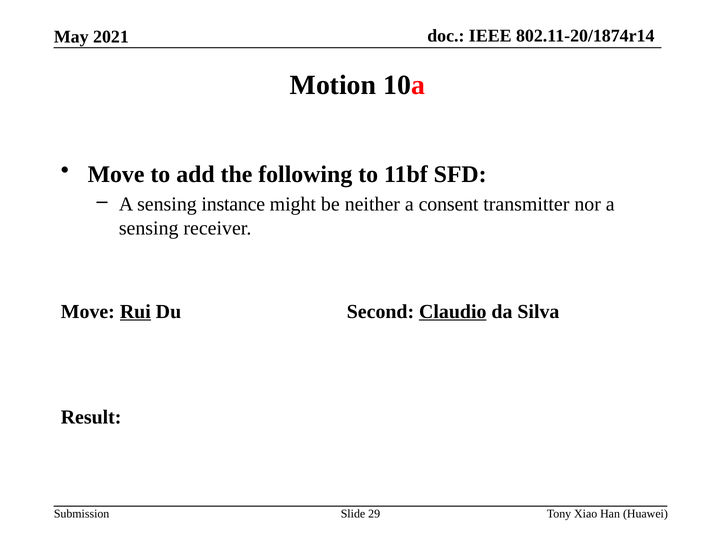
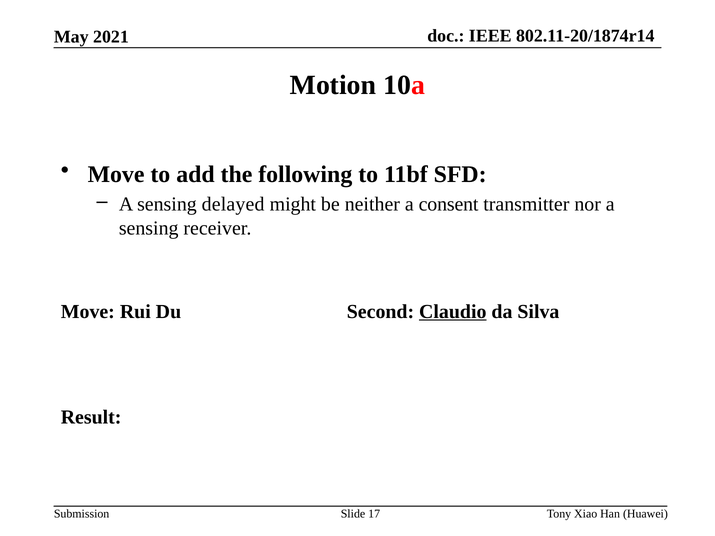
instance: instance -> delayed (233, 204)
Rui underline: present -> none (135, 312)
29: 29 -> 17 (374, 514)
